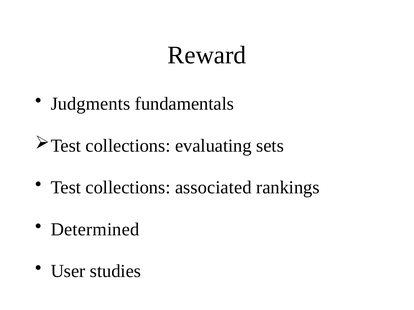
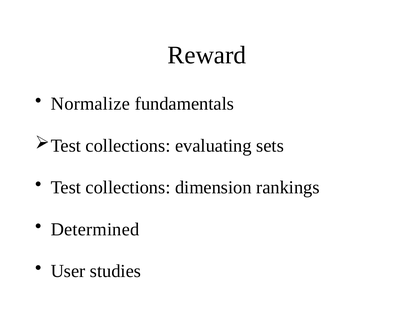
Judgments: Judgments -> Normalize (90, 104)
associated: associated -> dimension (213, 188)
